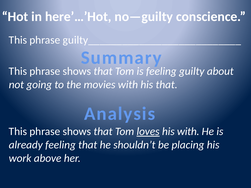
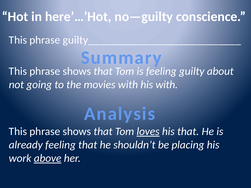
his that: that -> with (167, 85)
his with: with -> that (188, 132)
above underline: none -> present (48, 158)
